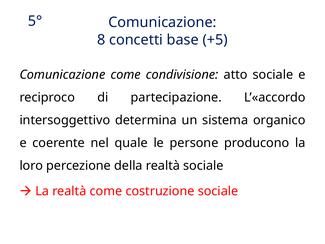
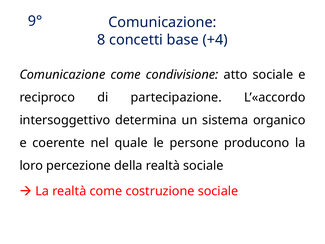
5°: 5° -> 9° (35, 21)
+5: +5 -> +4 (215, 40)
